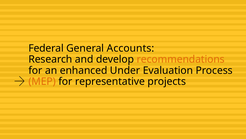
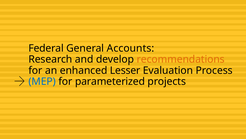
Under: Under -> Lesser (125, 70)
MEP colour: orange -> blue (42, 81)
representative: representative -> parameterized (110, 81)
